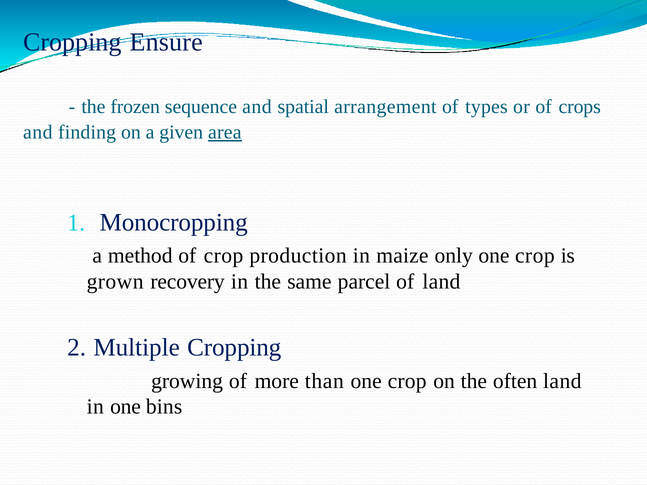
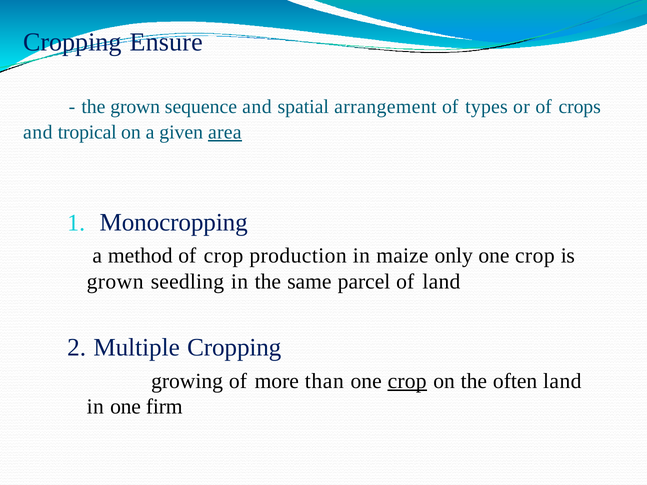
the frozen: frozen -> grown (135, 107)
finding: finding -> tropical (87, 132)
recovery: recovery -> seedling (187, 282)
crop underline: none -> present (407, 381)
bins: bins -> firm (164, 407)
